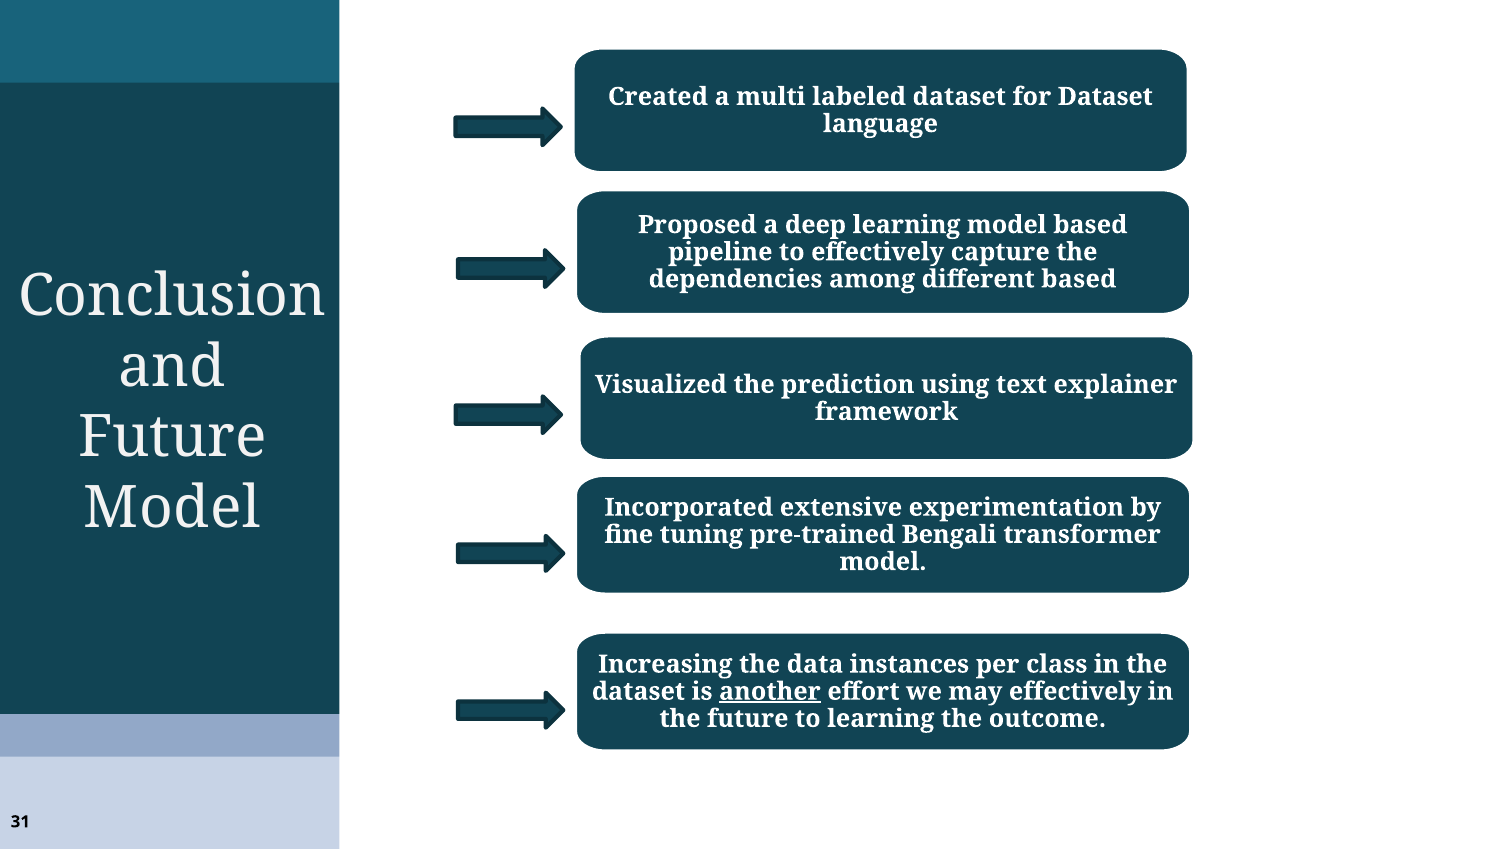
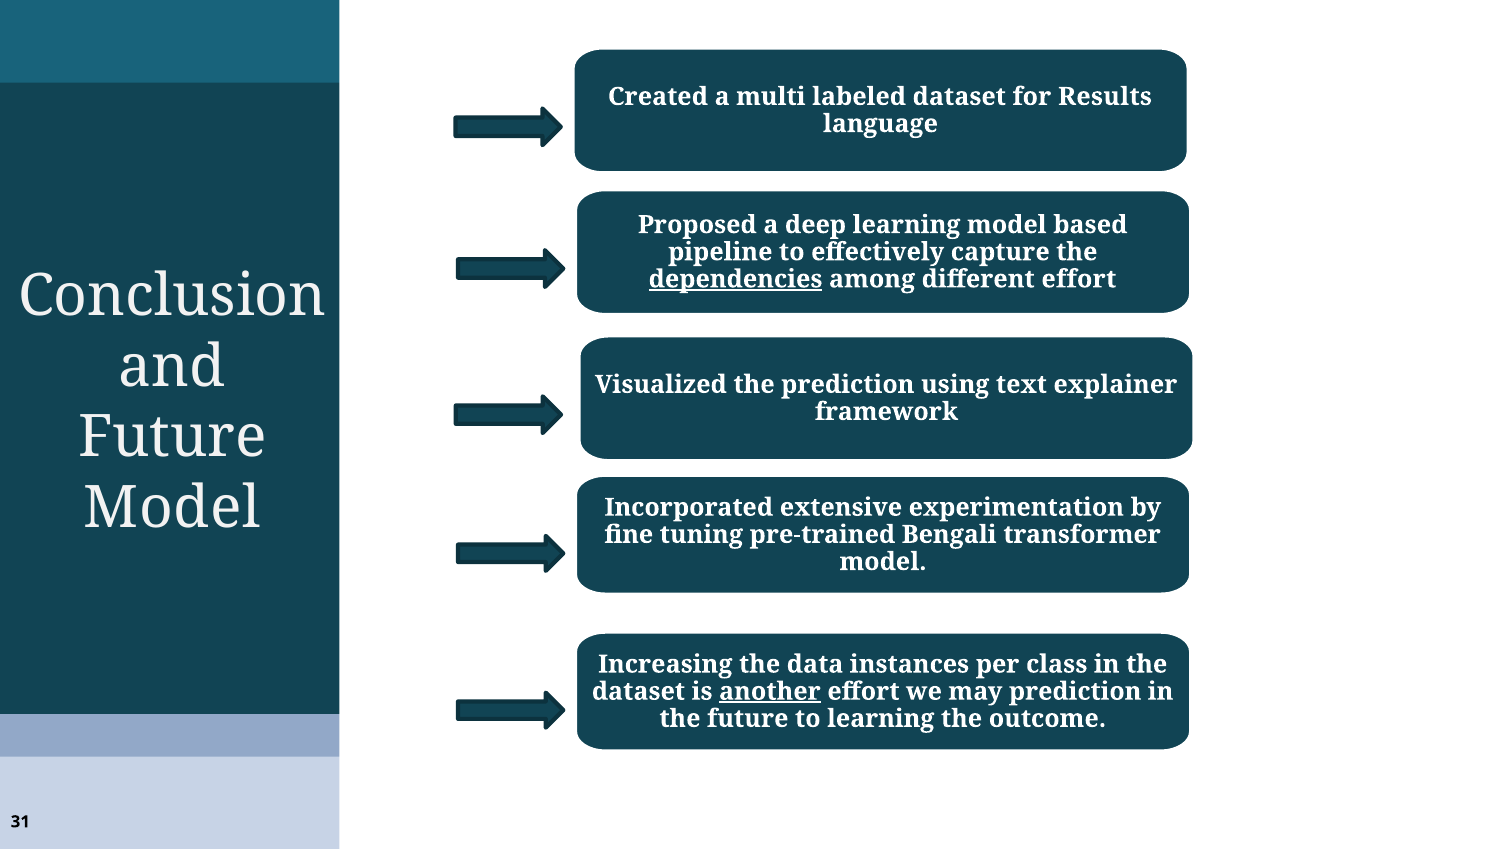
for Dataset: Dataset -> Results (1105, 97)
dependencies underline: none -> present (736, 279)
different based: based -> effort (1079, 279)
may effectively: effectively -> prediction (1075, 691)
